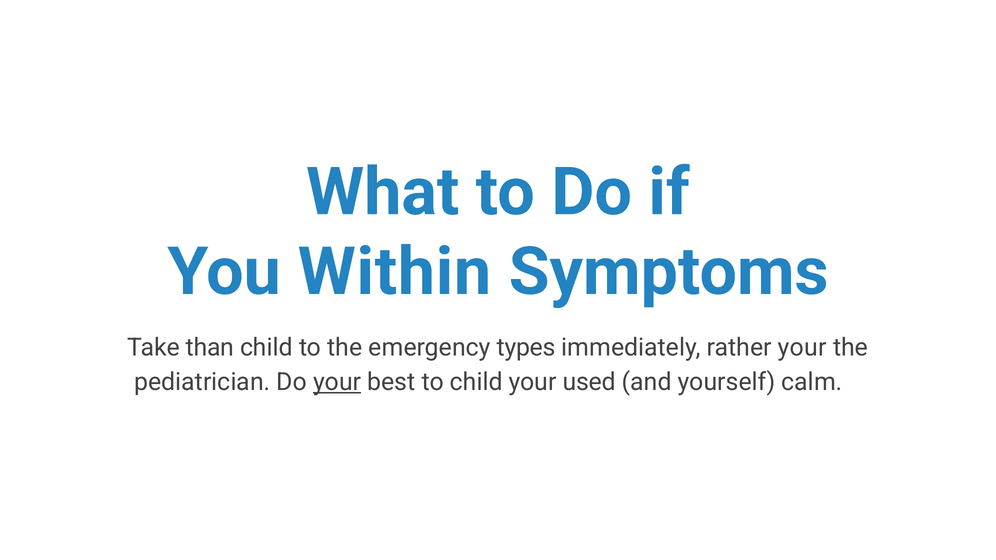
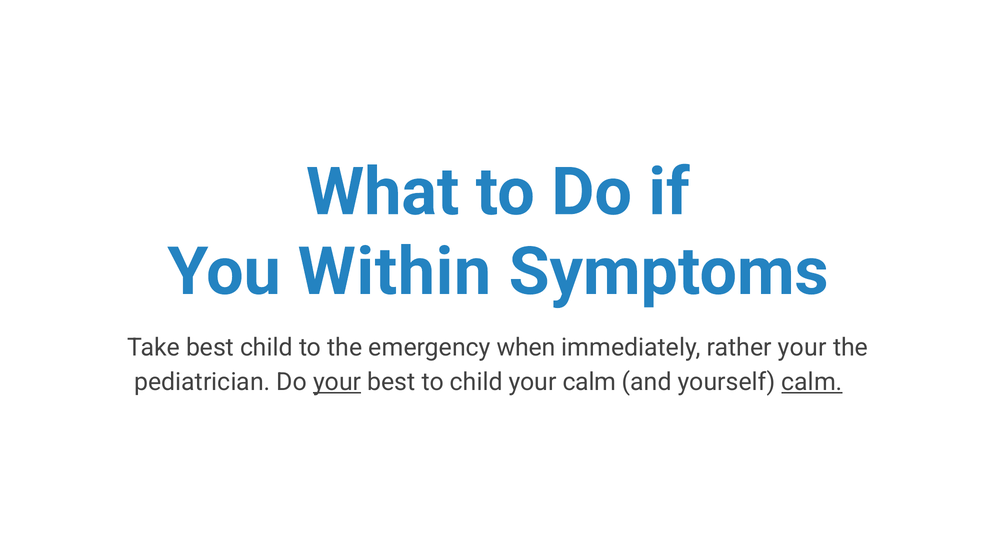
Take than: than -> best (210, 348)
types: types -> when (526, 348)
your used: used -> calm (589, 382)
calm underline: none -> present (812, 382)
